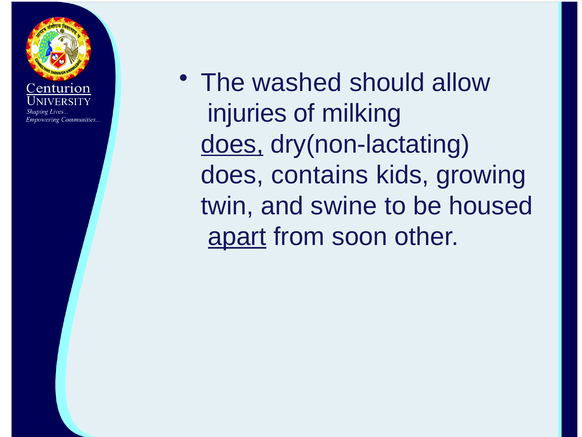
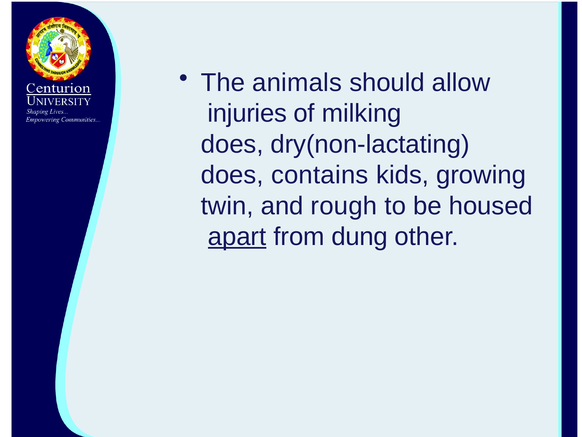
washed: washed -> animals (297, 82)
does underline: present -> none (232, 144)
swine: swine -> rough (344, 206)
soon: soon -> dung (360, 236)
